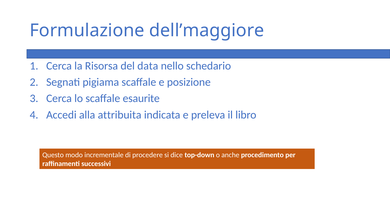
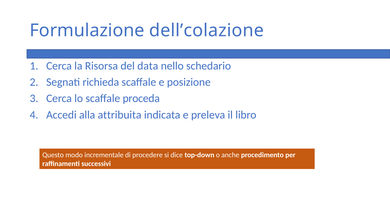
dell’maggiore: dell’maggiore -> dell’colazione (207, 31)
pigiama: pigiama -> richieda (101, 82)
esaurite: esaurite -> proceda (141, 99)
